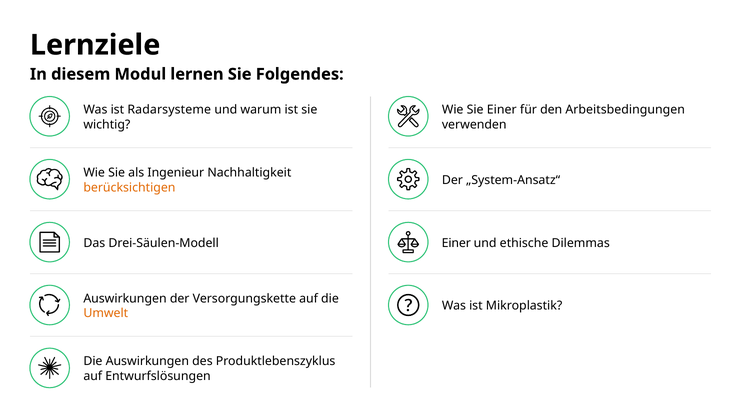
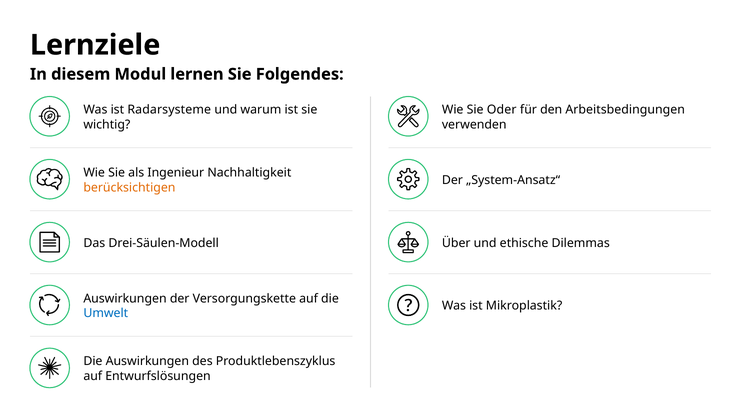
Sie Einer: Einer -> Oder (502, 110)
Einer: Einer -> Über (456, 243)
Umwelt colour: orange -> blue (106, 313)
